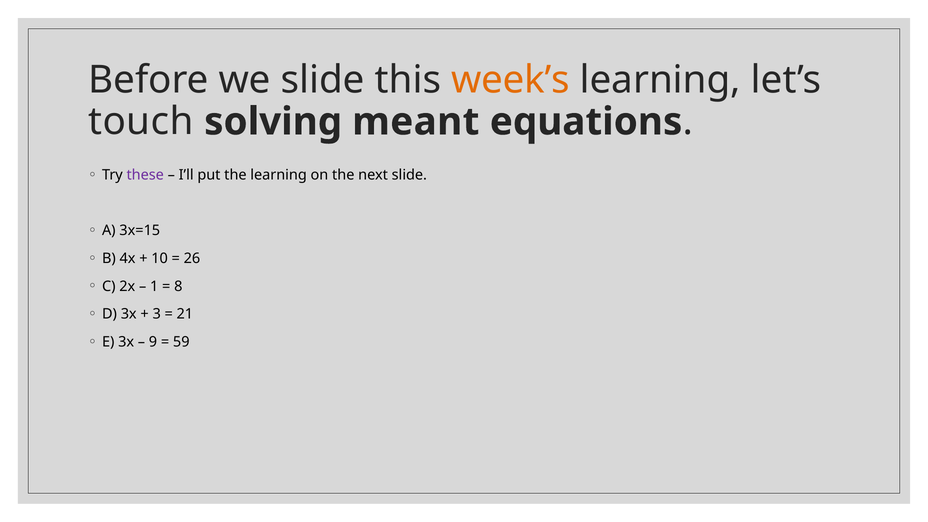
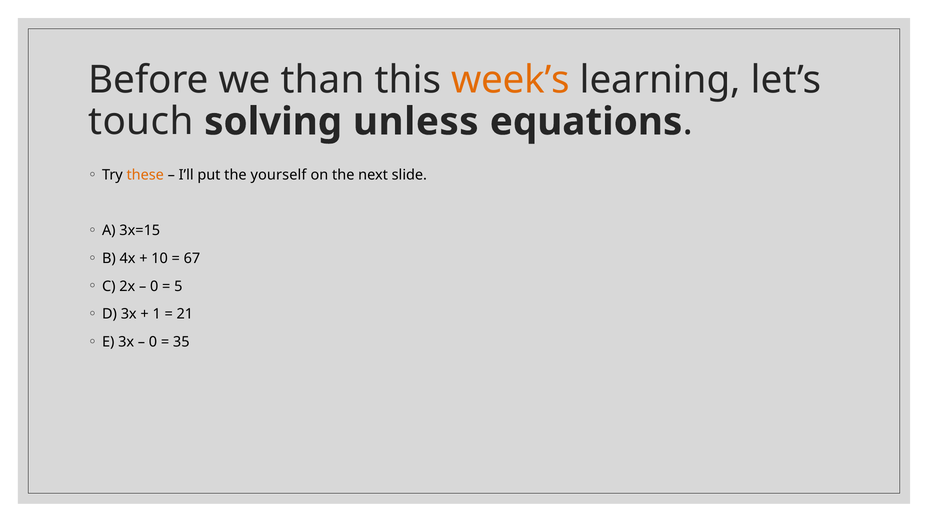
we slide: slide -> than (323, 80)
meant: meant -> unless (416, 122)
these colour: purple -> orange (145, 175)
the learning: learning -> yourself (278, 175)
26: 26 -> 67 (192, 259)
1: 1 -> 0 (154, 286)
8: 8 -> 5 (178, 286)
3: 3 -> 1 (157, 314)
9: 9 -> 0 (153, 342)
59: 59 -> 35 (181, 342)
